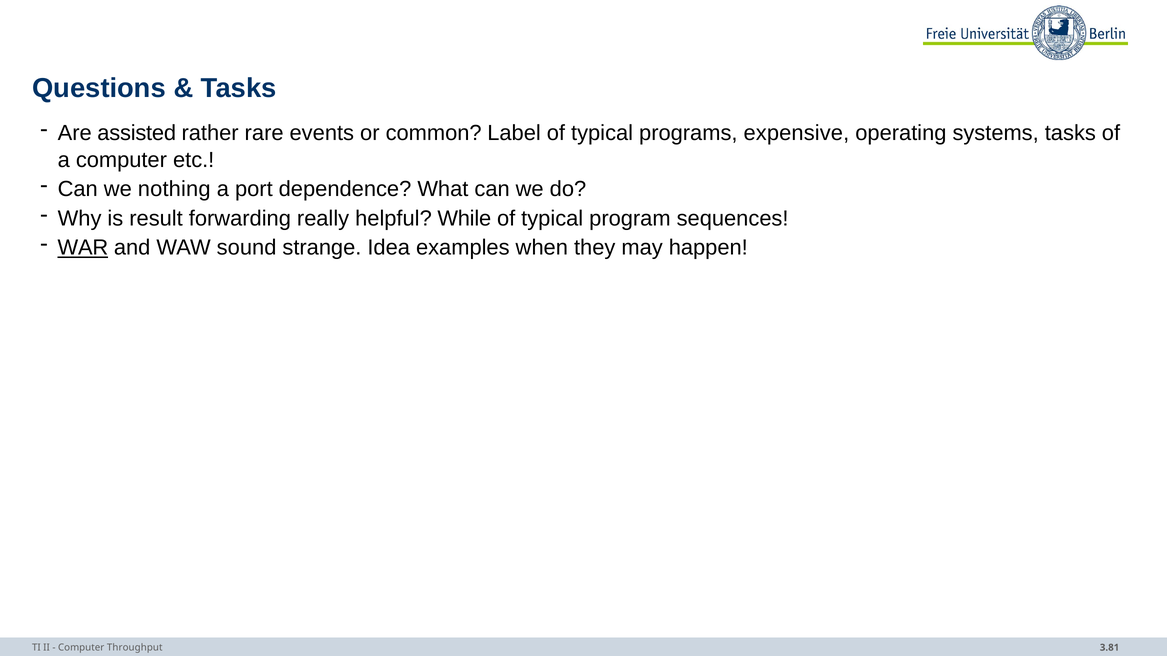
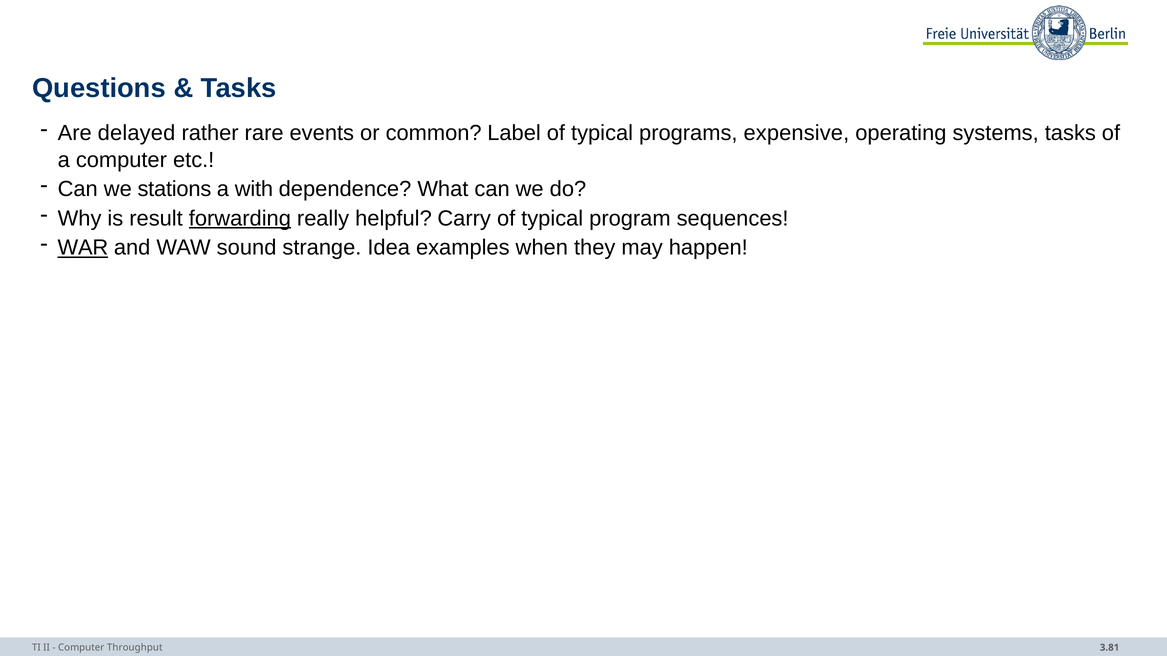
assisted: assisted -> delayed (137, 133)
nothing: nothing -> stations (174, 189)
port: port -> with (254, 189)
forwarding underline: none -> present (240, 219)
While: While -> Carry (464, 219)
